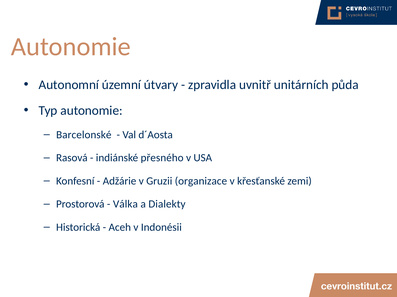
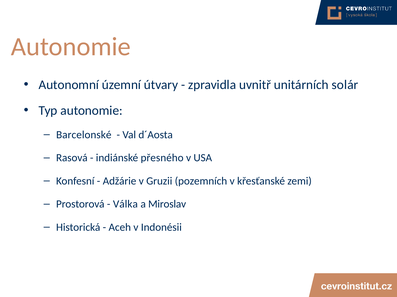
půda: půda -> solár (345, 85)
organizace: organizace -> pozemních (201, 181)
Dialekty: Dialekty -> Miroslav (167, 205)
